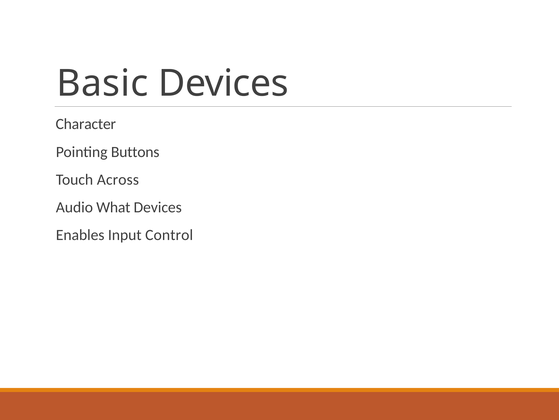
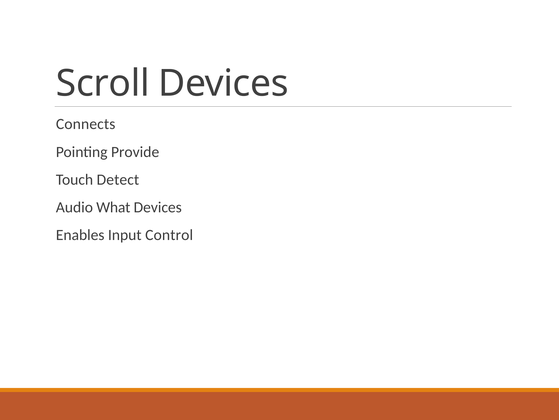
Basic: Basic -> Scroll (103, 84)
Character: Character -> Connects (86, 124)
Buttons: Buttons -> Provide (135, 152)
Across: Across -> Detect (118, 179)
